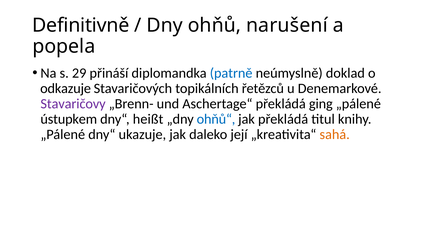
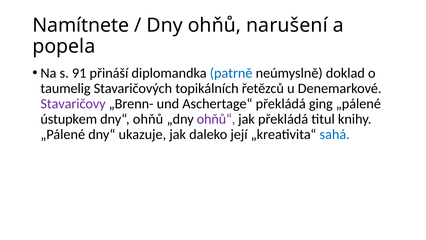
Definitivně: Definitivně -> Namítnete (81, 25)
29: 29 -> 91 (79, 73)
odkazuje: odkazuje -> taumelig (66, 88)
dny“ heißt: heißt -> ohňů (148, 119)
ohňů“ colour: blue -> purple (216, 119)
sahá colour: orange -> blue (335, 134)
